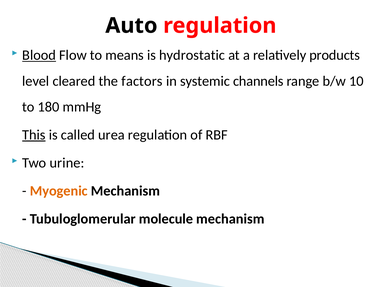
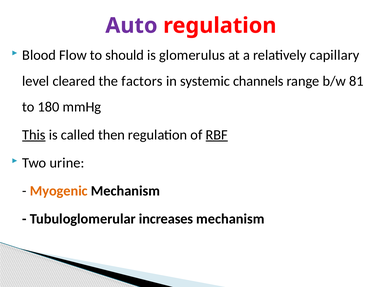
Auto colour: black -> purple (131, 26)
Blood underline: present -> none (39, 55)
means: means -> should (125, 55)
hydrostatic: hydrostatic -> glomerulus (192, 55)
products: products -> capillary (334, 55)
10: 10 -> 81 (356, 81)
urea: urea -> then (112, 135)
RBF underline: none -> present (217, 135)
molecule: molecule -> increases (166, 218)
